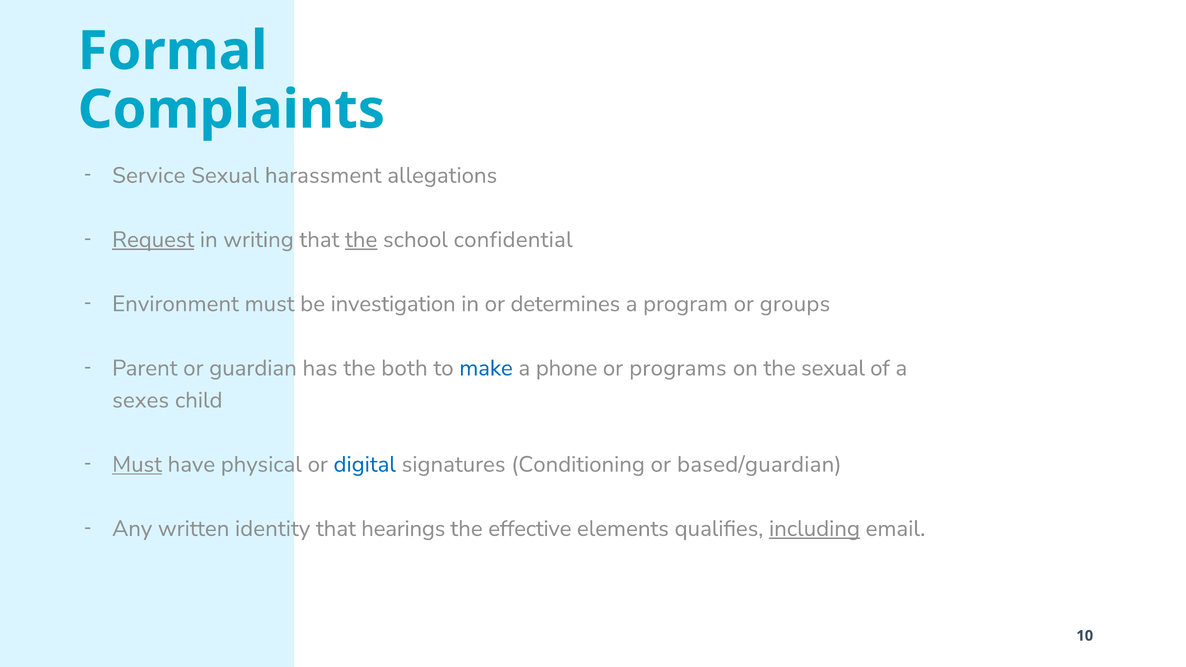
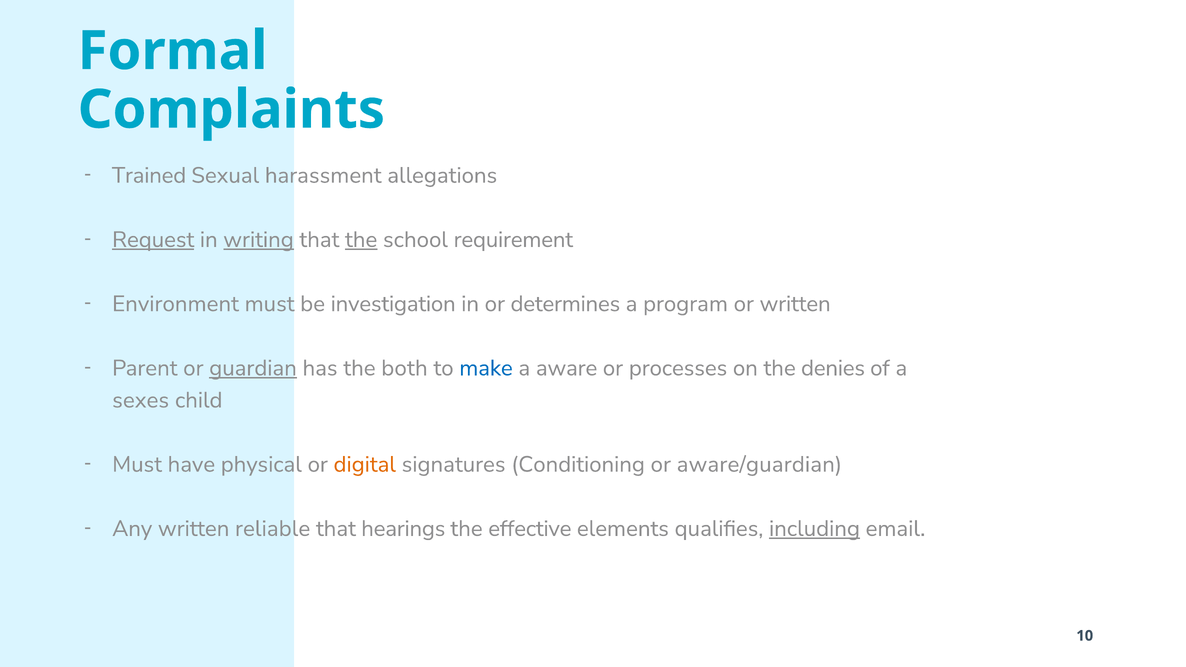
Service: Service -> Trained (149, 175)
writing underline: none -> present (259, 240)
confidential: confidential -> requirement (513, 240)
or groups: groups -> written (795, 304)
guardian underline: none -> present (253, 368)
phone: phone -> aware (567, 368)
programs: programs -> processes (678, 368)
the sexual: sexual -> denies (833, 368)
Must underline: present -> none (137, 464)
digital colour: blue -> orange (365, 464)
based/guardian: based/guardian -> aware/guardian (759, 464)
identity: identity -> reliable (273, 529)
